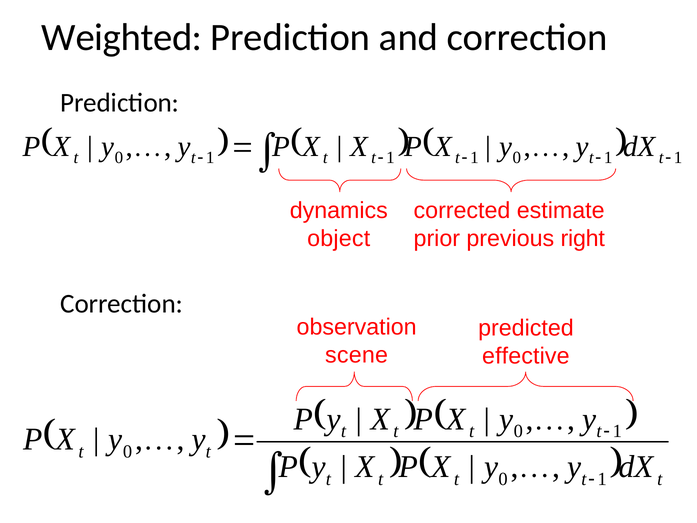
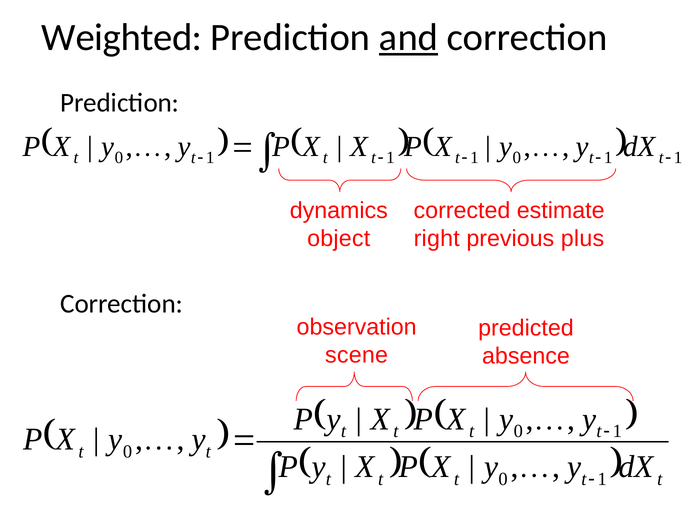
and underline: none -> present (409, 38)
prior: prior -> right (437, 239)
right: right -> plus (582, 239)
effective: effective -> absence (526, 356)
